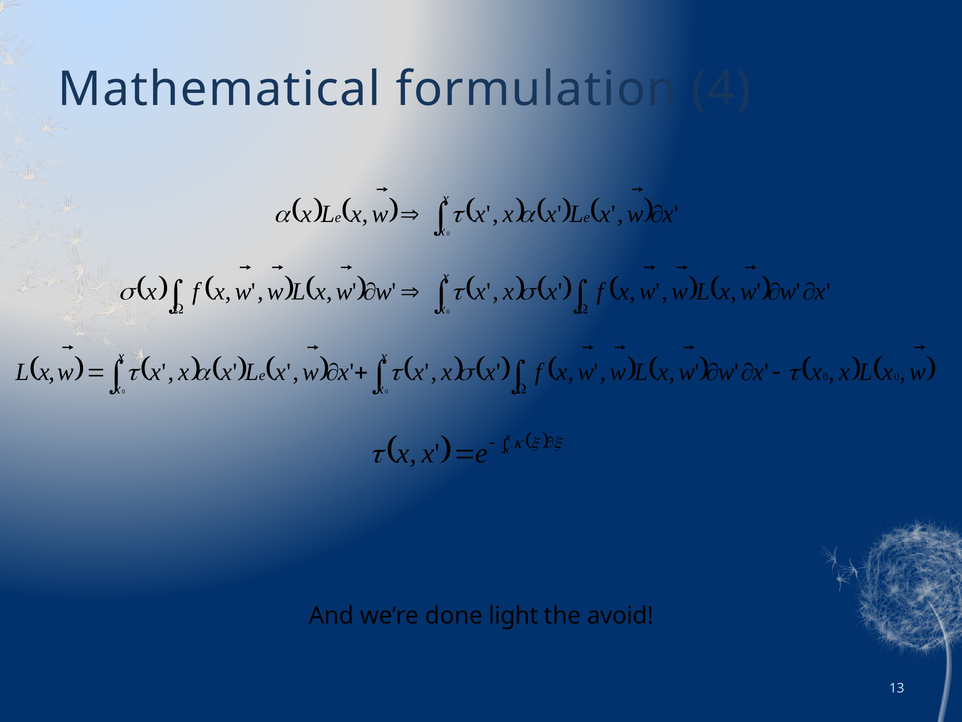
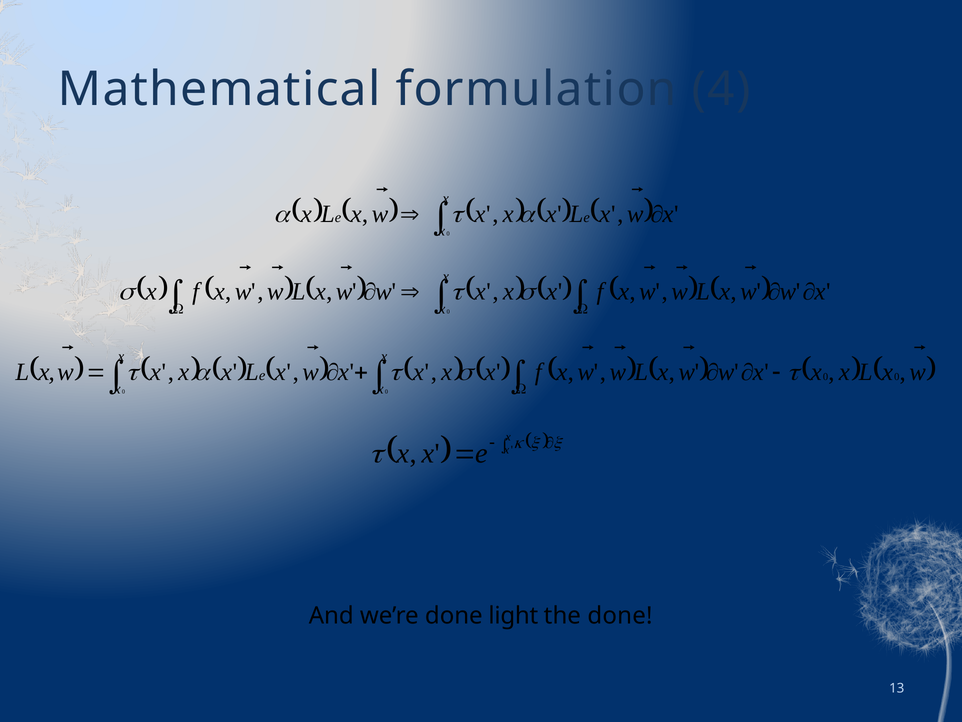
the avoid: avoid -> done (620, 615)
